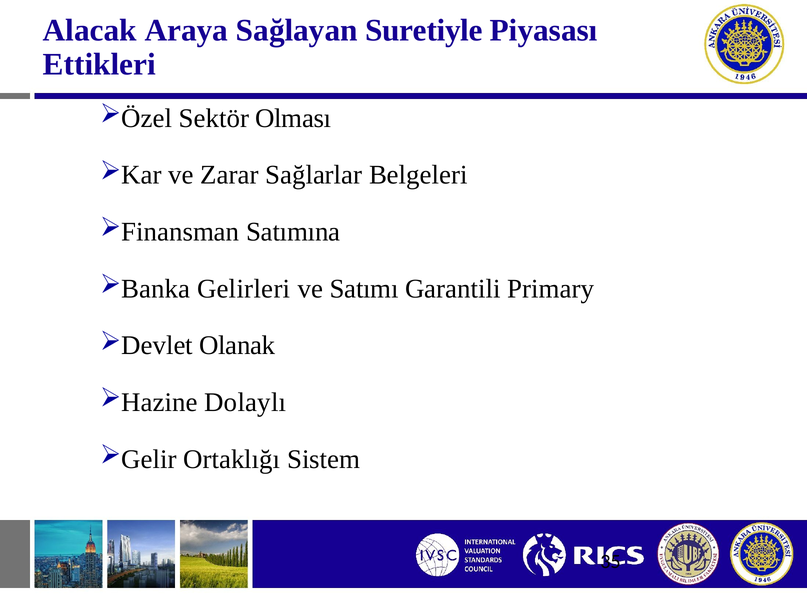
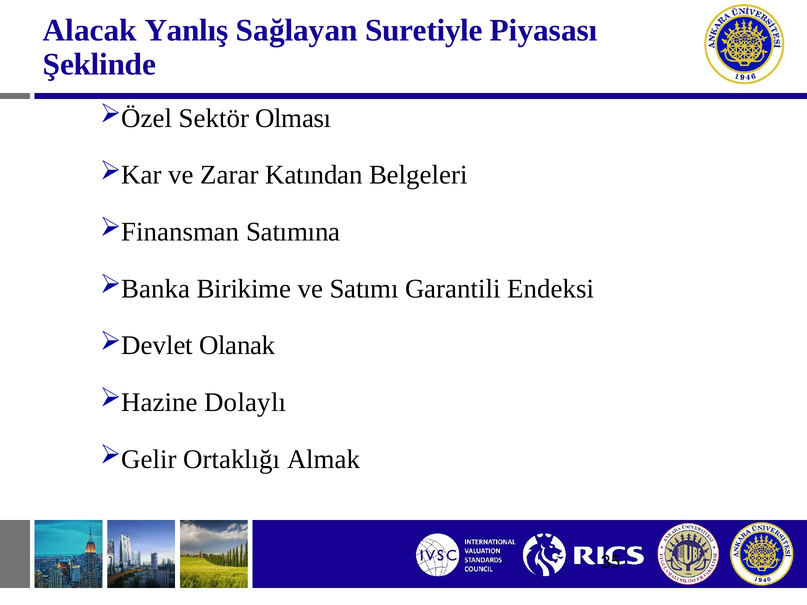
Araya: Araya -> Yanlış (187, 31)
Ettikleri: Ettikleri -> Şeklinde (99, 64)
Sağlarlar: Sağlarlar -> Katından (314, 175)
Gelirleri: Gelirleri -> Birikime (244, 289)
Primary: Primary -> Endeksi (551, 289)
Sistem: Sistem -> Almak (324, 459)
